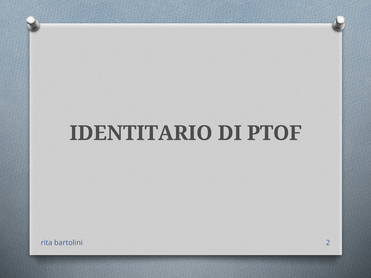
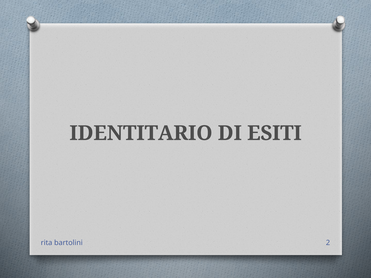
PTOF: PTOF -> ESITI (274, 133)
